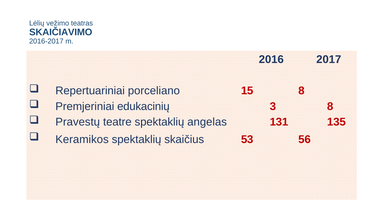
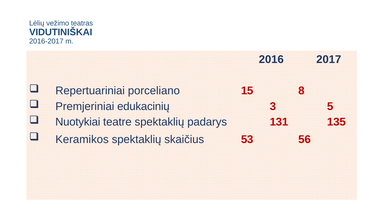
SKAIČIAVIMO: SKAIČIAVIMO -> VIDUTINIŠKAI (61, 32)
3 8: 8 -> 5 (330, 107)
Pravestų: Pravestų -> Nuotykiai (78, 122)
angelas: angelas -> padarys (207, 122)
